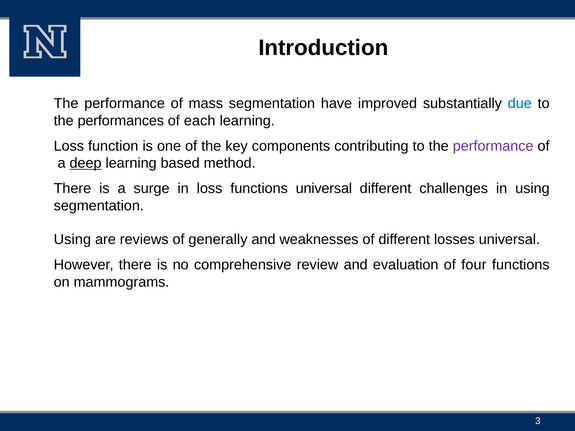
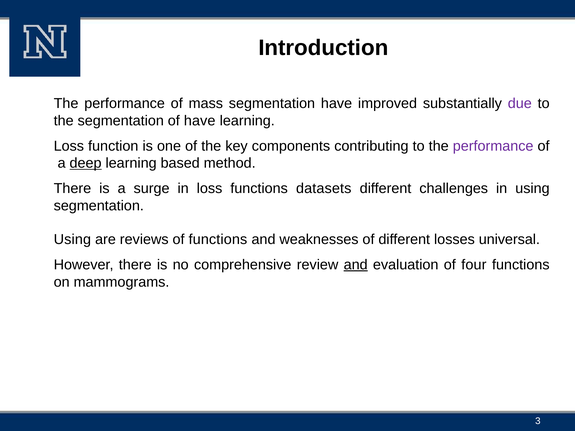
due colour: blue -> purple (520, 104)
the performances: performances -> segmentation (121, 121)
of each: each -> have (200, 121)
functions universal: universal -> datasets (324, 189)
of generally: generally -> functions (218, 240)
and underline: none -> present (356, 265)
